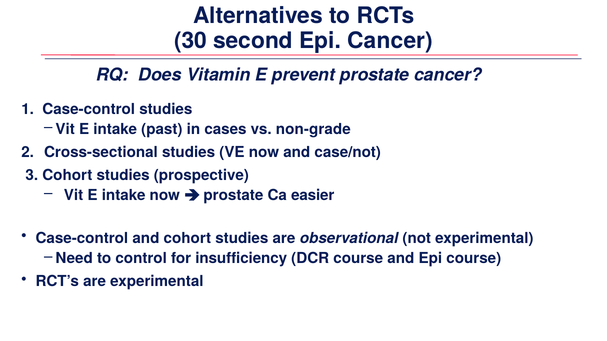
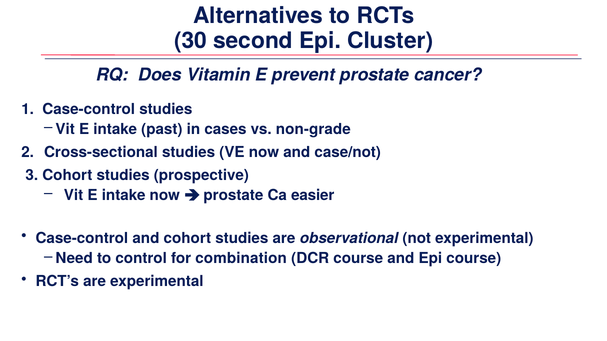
Epi Cancer: Cancer -> Cluster (390, 41)
insufficiency: insufficiency -> combination (241, 259)
